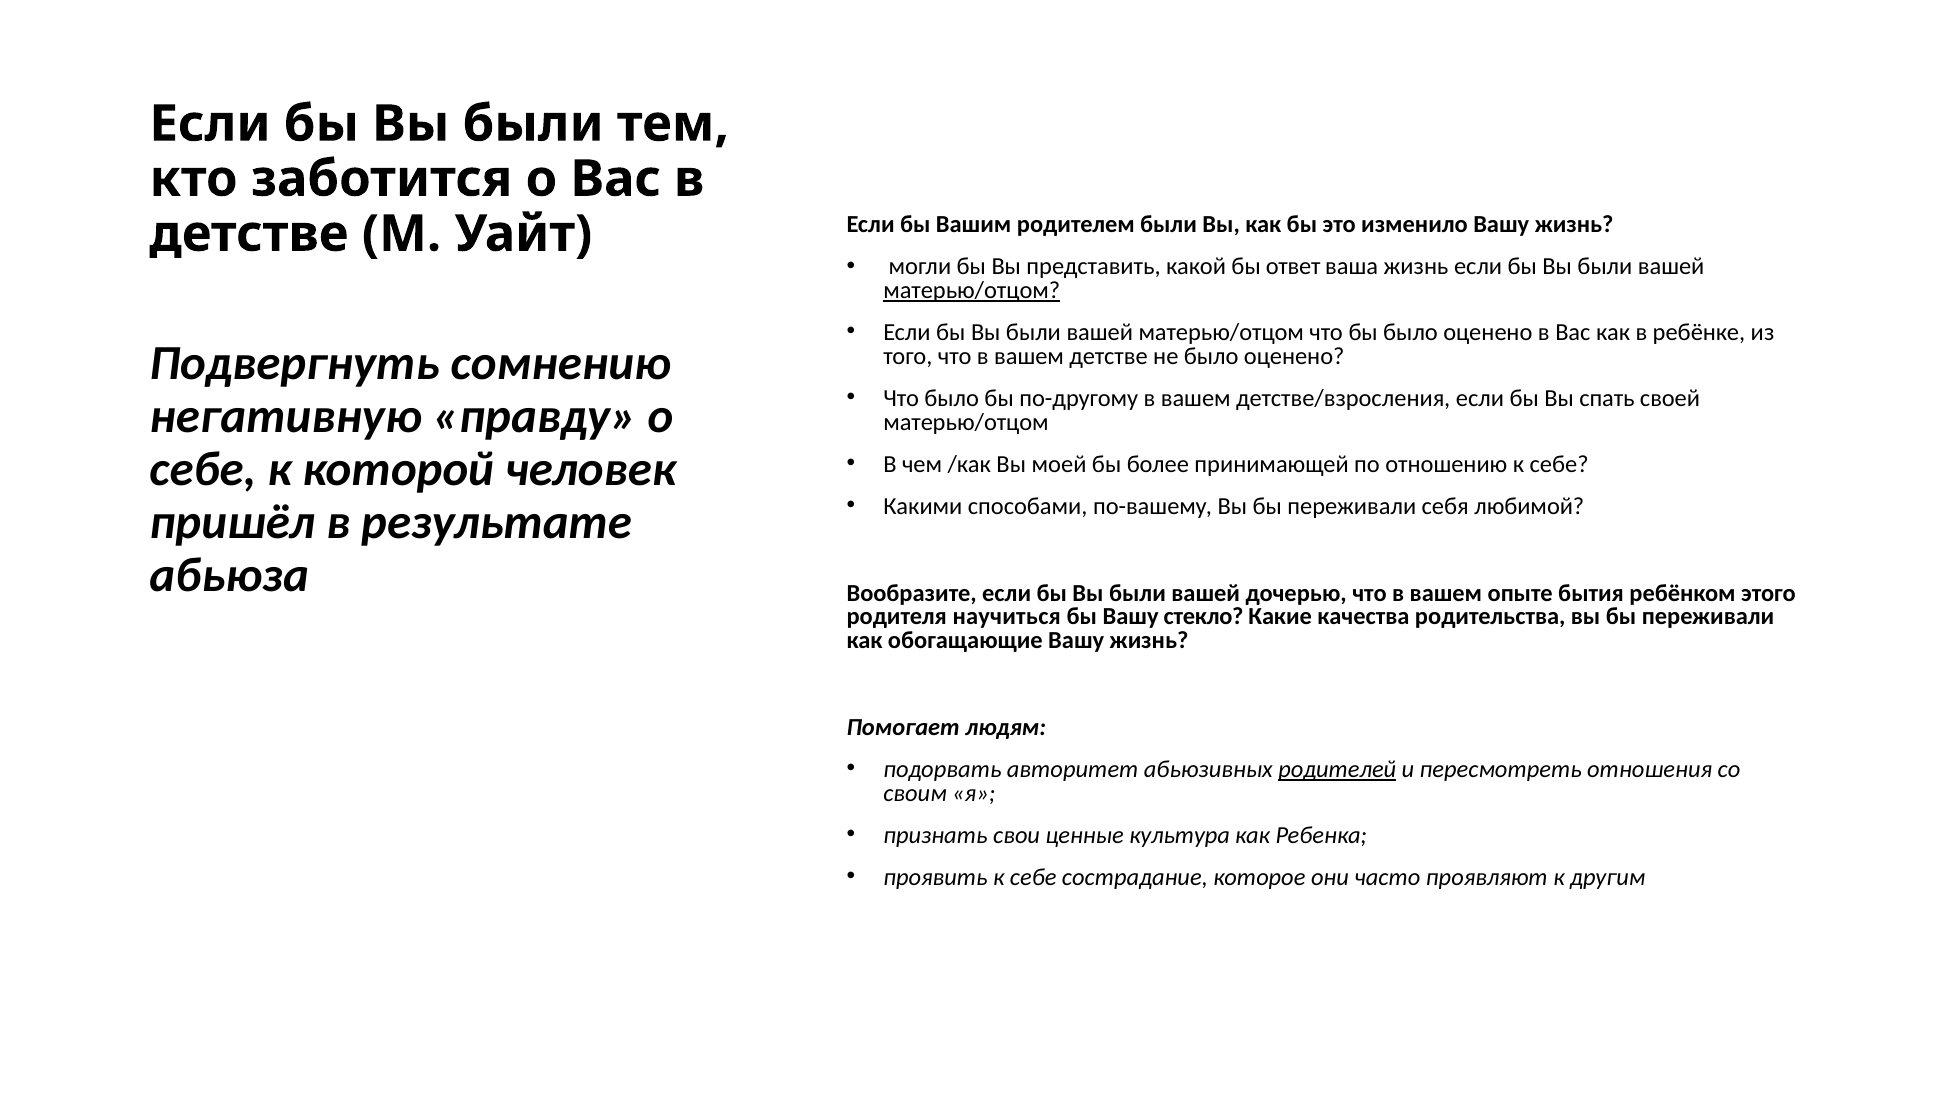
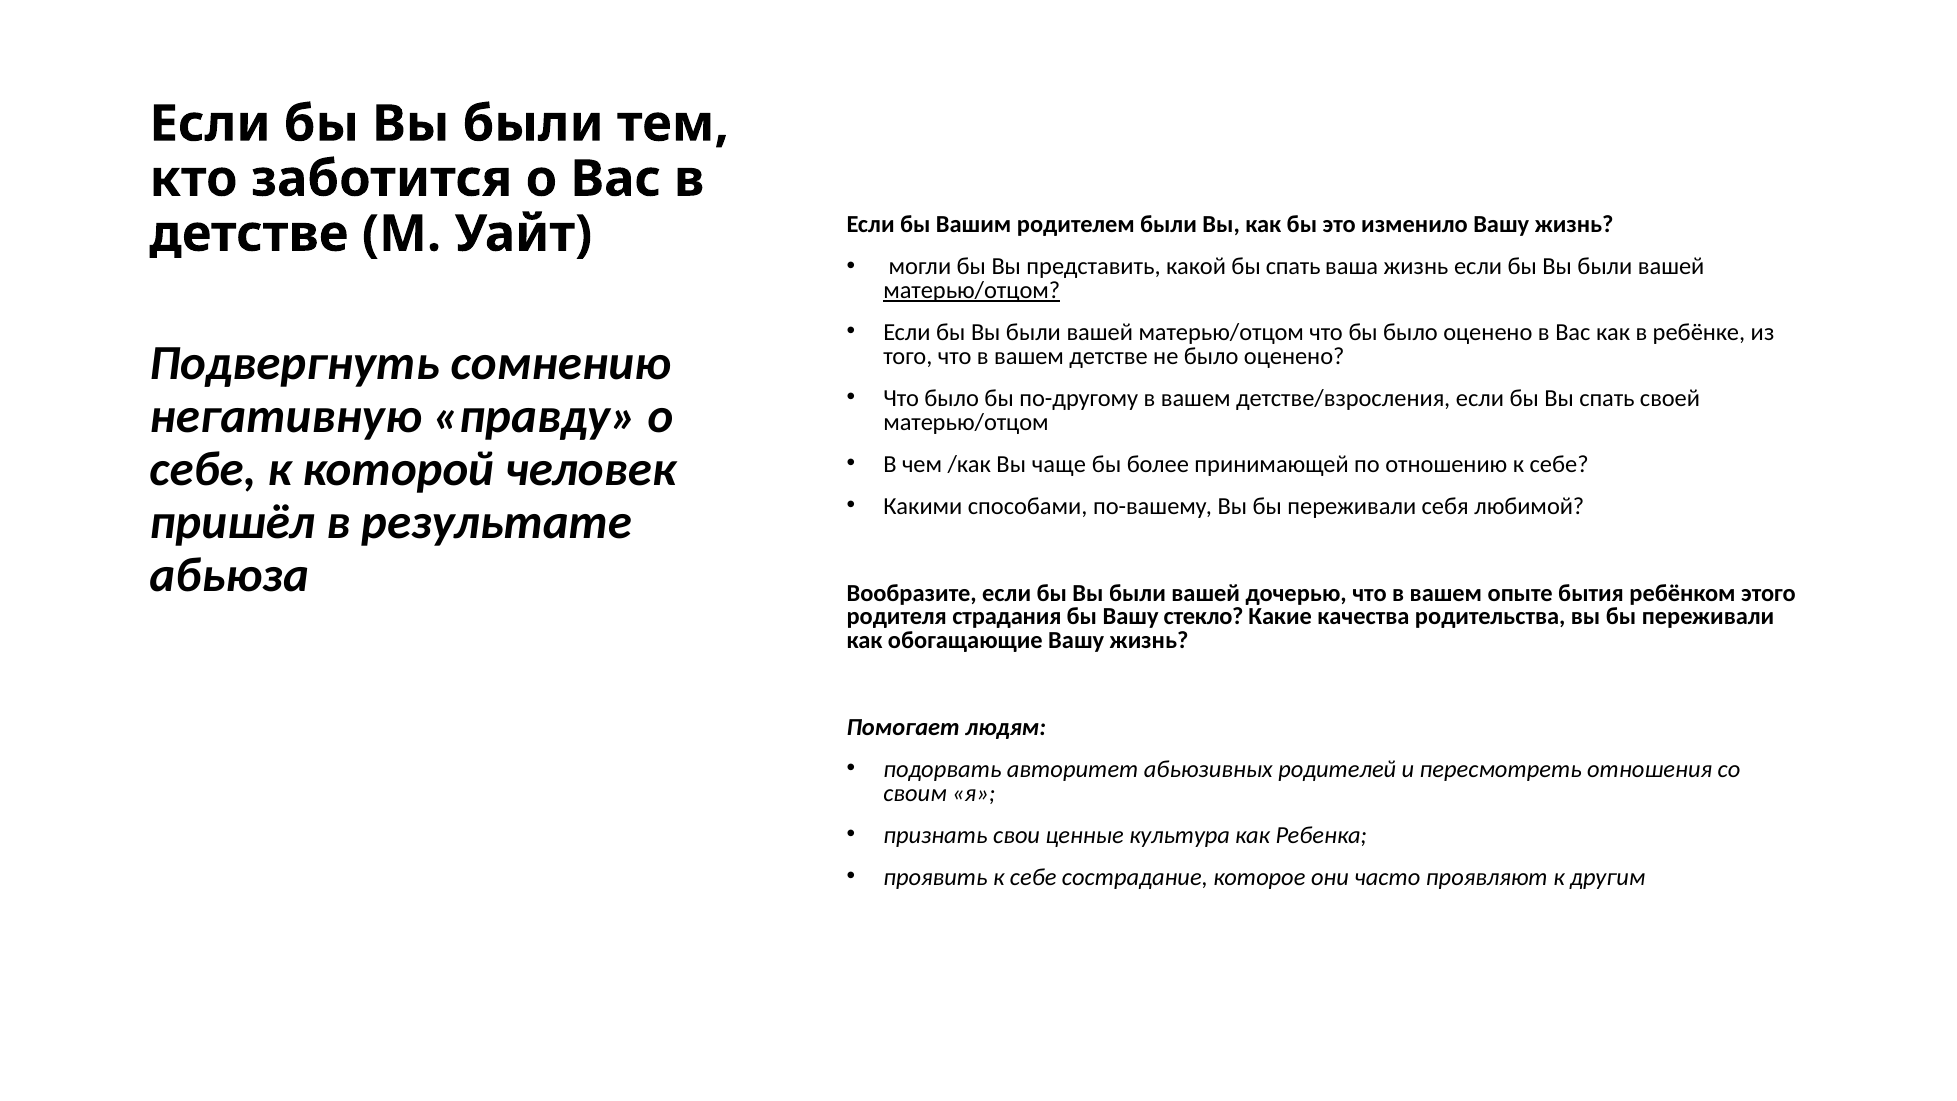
бы ответ: ответ -> спать (1293, 267)
моей: моей -> чаще (1059, 464)
научиться: научиться -> страдания (1007, 617)
родителей underline: present -> none (1337, 769)
